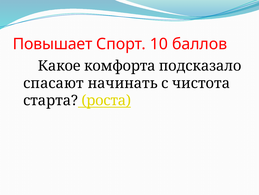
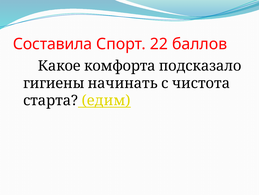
Повышает: Повышает -> Составила (53, 44)
10: 10 -> 22 (159, 44)
спасают: спасают -> гигиены (54, 83)
роста: роста -> едим (106, 100)
